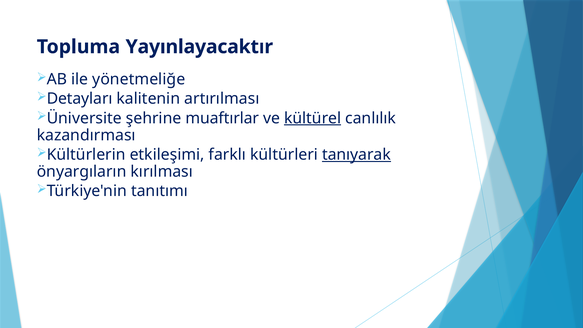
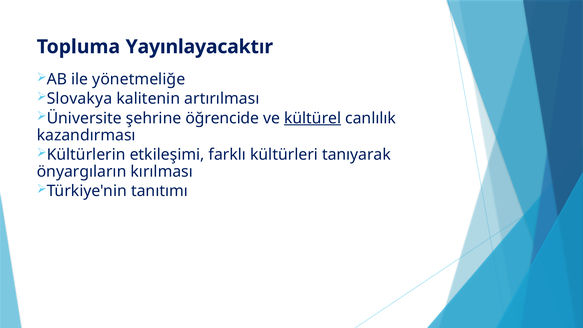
Detayları: Detayları -> Slovakya (79, 99)
muaftırlar: muaftırlar -> öğrencide (222, 118)
tanıyarak underline: present -> none (356, 155)
